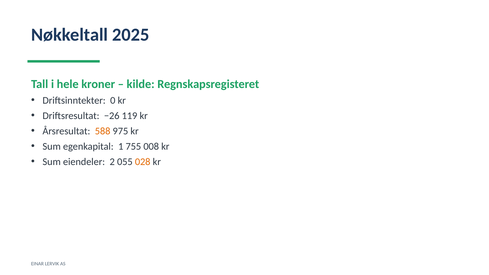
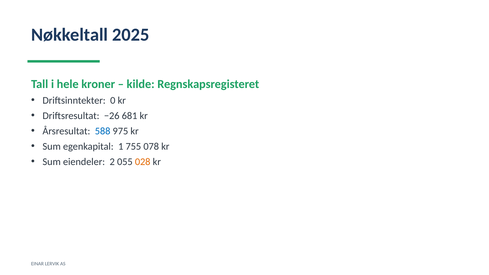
119: 119 -> 681 (130, 116)
588 colour: orange -> blue (103, 131)
008: 008 -> 078 (151, 146)
